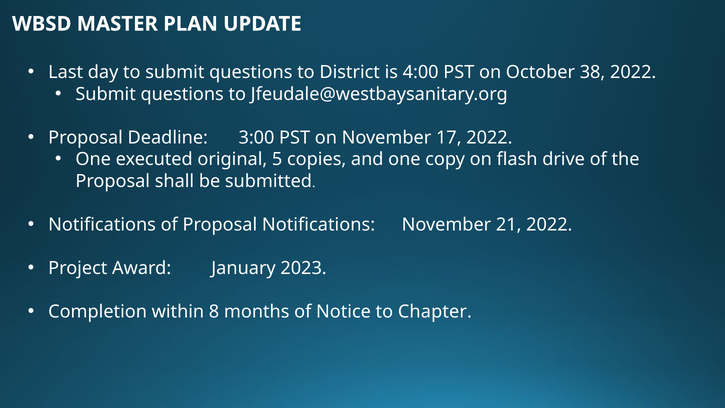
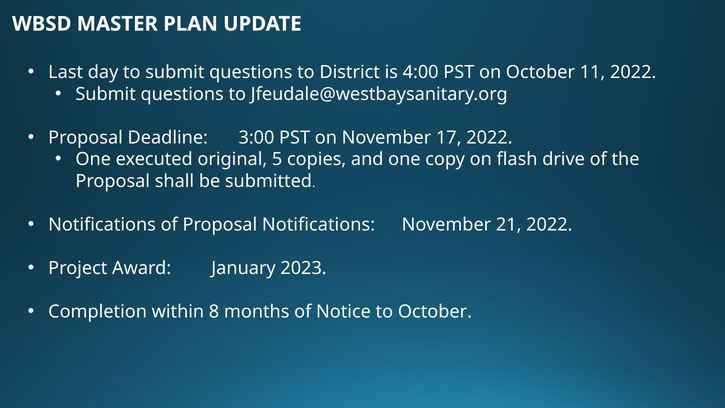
38: 38 -> 11 (593, 72)
to Chapter: Chapter -> October (435, 312)
